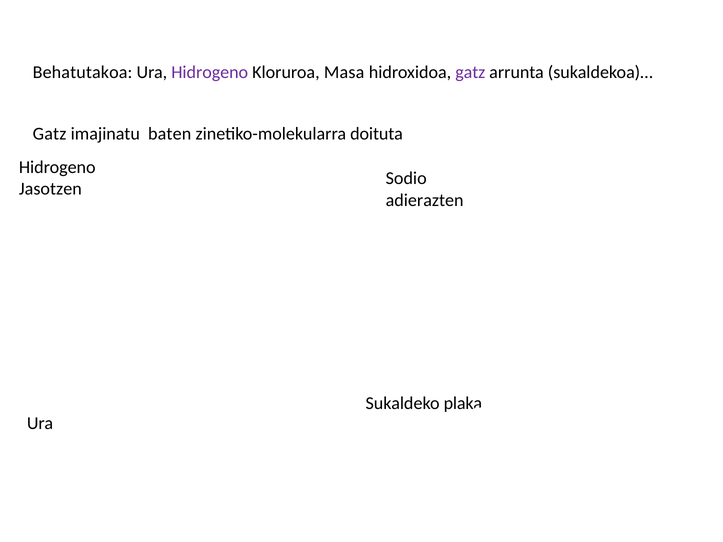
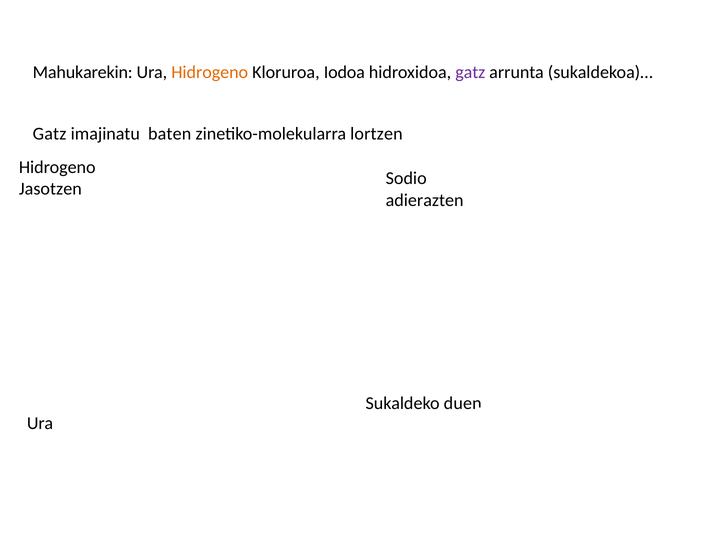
Behatutakoa: Behatutakoa -> Mahukarekin (83, 72)
Hidrogeno colour: purple -> orange (210, 72)
Masa: Masa -> Iodoa (344, 72)
doituta: doituta -> lortzen (376, 134)
plaka: plaka -> duen (463, 403)
